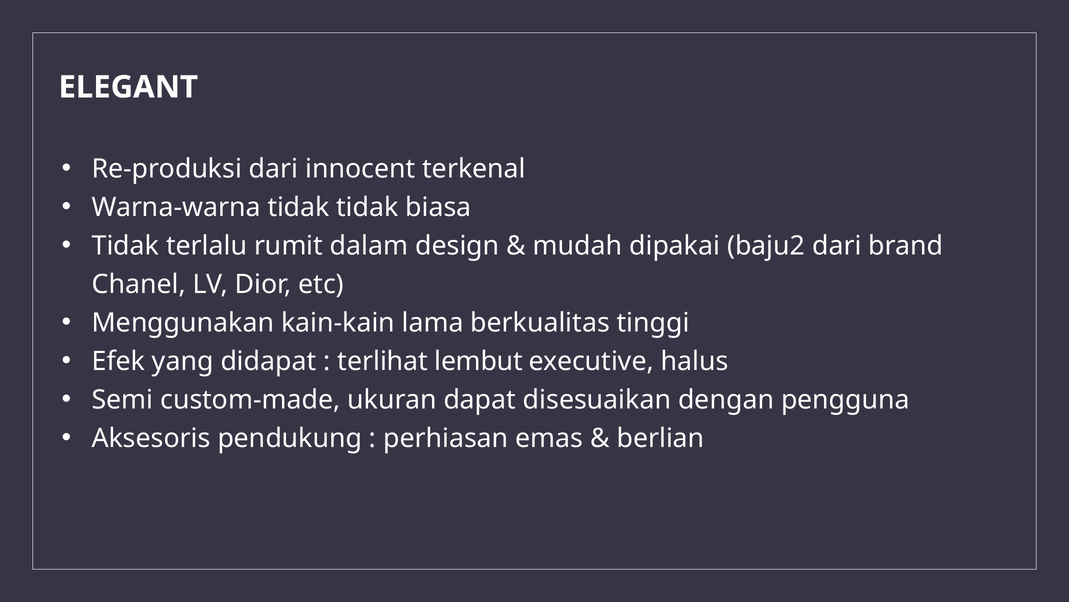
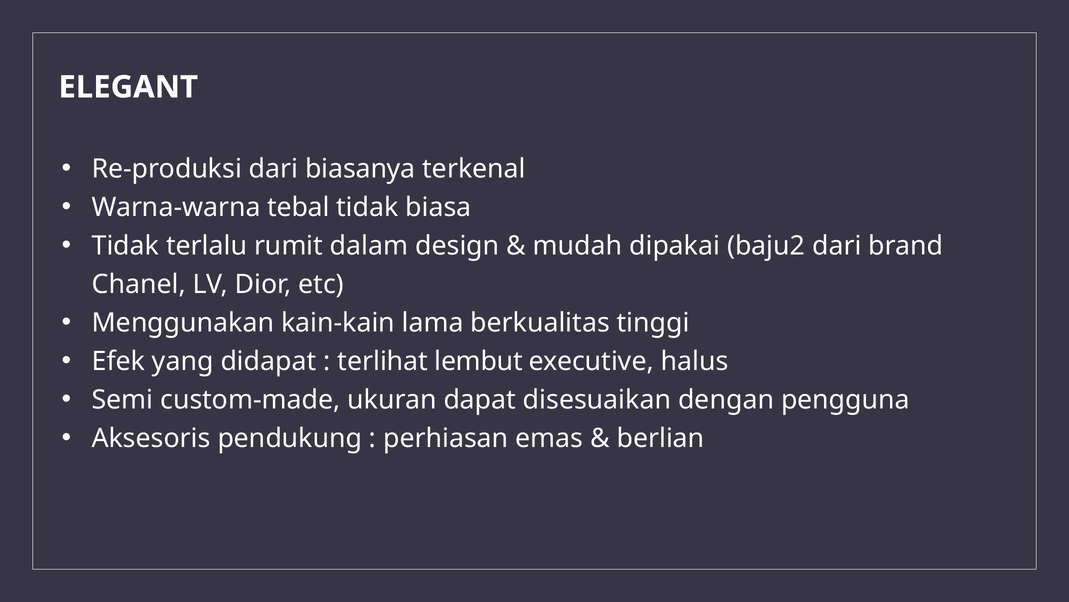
innocent: innocent -> biasanya (360, 169)
Warna-warna tidak: tidak -> tebal (298, 207)
